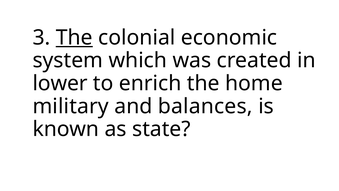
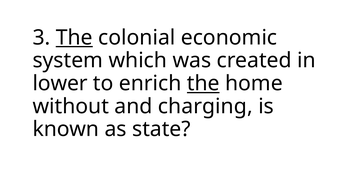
the underline: none -> present (203, 83)
military: military -> without (71, 106)
balances: balances -> charging (205, 106)
